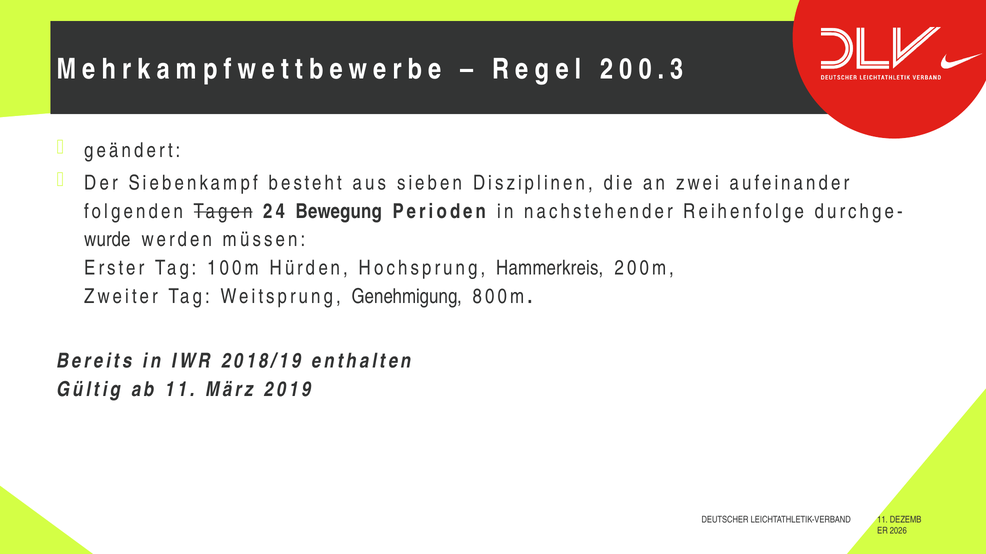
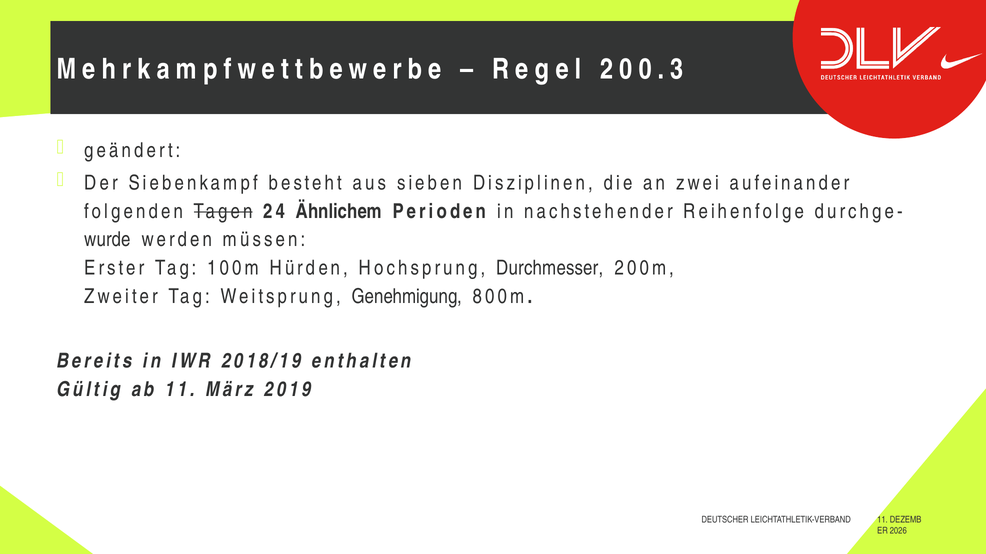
Bewegung: Bewegung -> Ähnlichem (339, 211)
Hammerkreis: Hammerkreis -> Durchmesser (550, 268)
